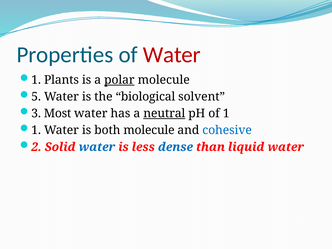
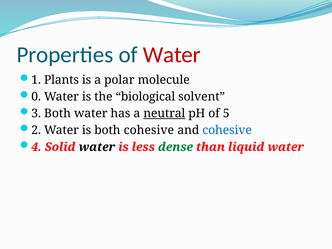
polar underline: present -> none (119, 80)
5: 5 -> 0 (36, 97)
3 Most: Most -> Both (57, 113)
of 1: 1 -> 5 (226, 113)
1: 1 -> 2 (36, 130)
both molecule: molecule -> cohesive (149, 130)
2: 2 -> 4 (36, 147)
water colour: blue -> black (97, 147)
dense colour: blue -> green (175, 147)
